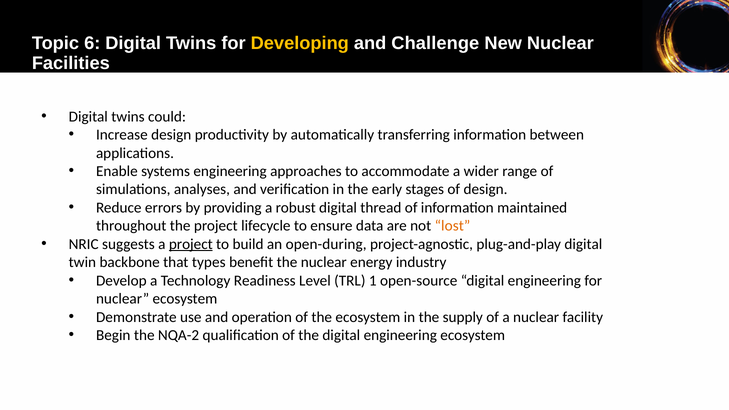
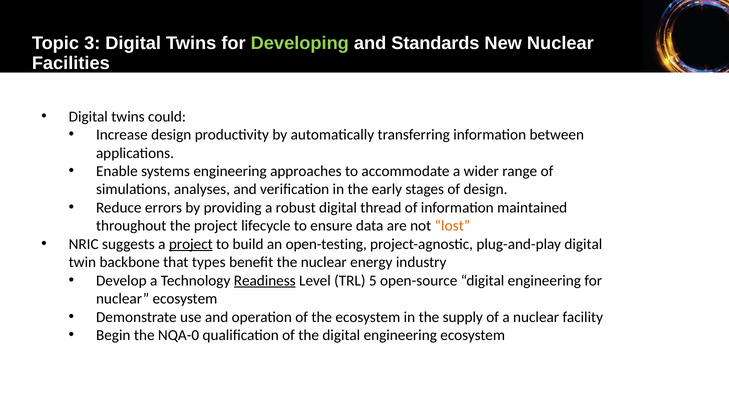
6: 6 -> 3 (92, 43)
Developing colour: yellow -> light green (300, 43)
Challenge: Challenge -> Standards (435, 43)
open-during: open-during -> open-testing (326, 244)
Readiness underline: none -> present (265, 281)
1: 1 -> 5 (373, 281)
NQA-2: NQA-2 -> NQA-0 (179, 335)
